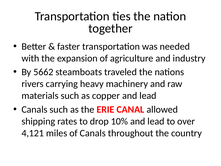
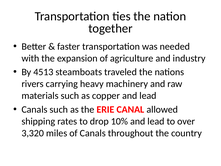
5662: 5662 -> 4513 (43, 72)
4,121: 4,121 -> 3,320 (33, 133)
